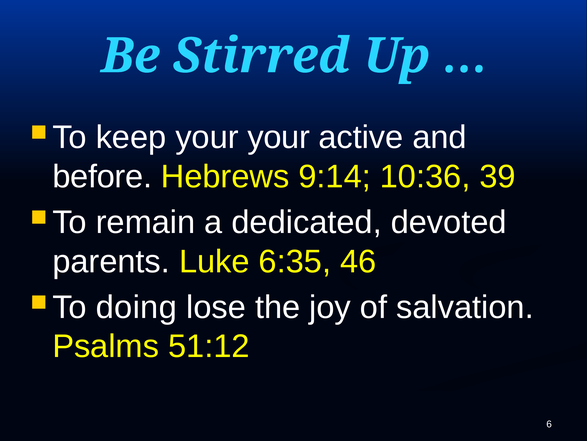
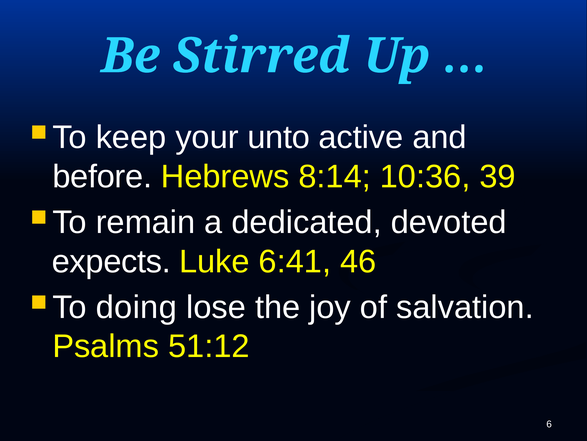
your your: your -> unto (279, 137)
9:14: 9:14 -> 8:14 (335, 176)
parents: parents -> expects (111, 261)
6:35: 6:35 -> 6:41 (295, 261)
